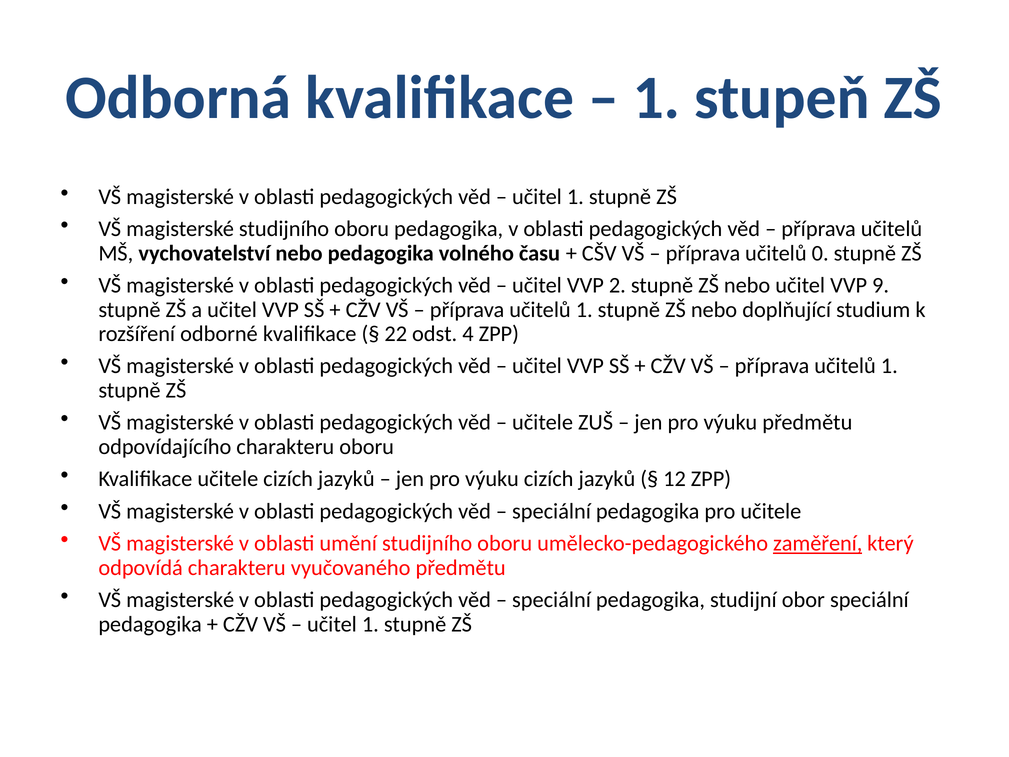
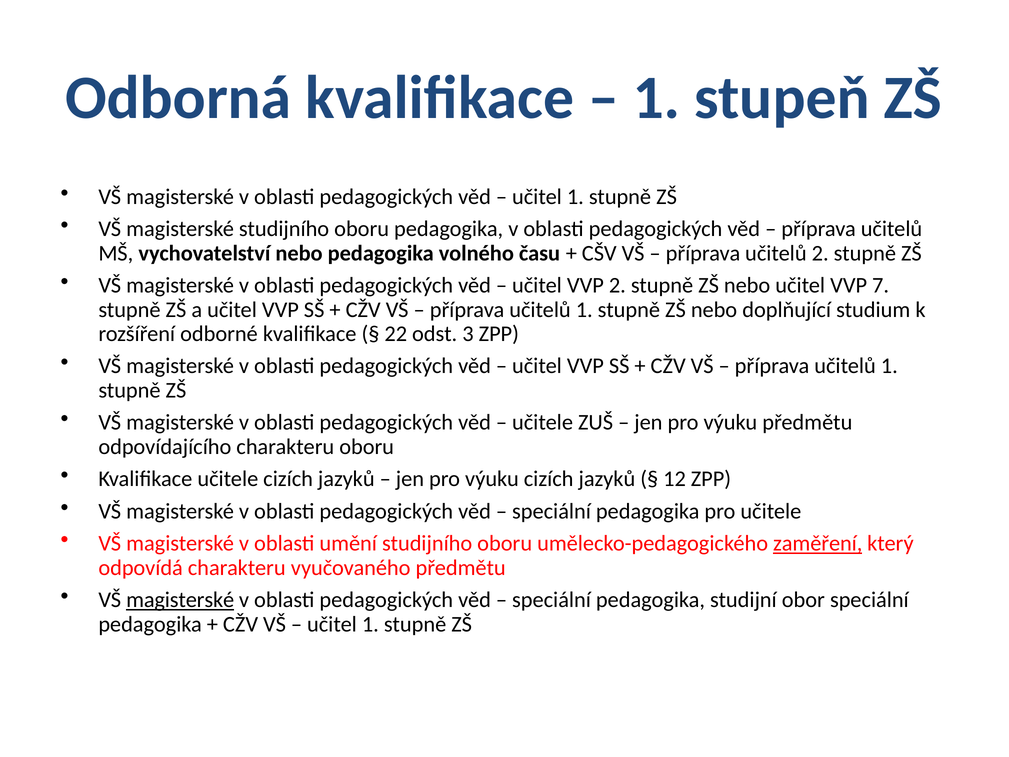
učitelů 0: 0 -> 2 (820, 253)
9: 9 -> 7 (881, 285)
4: 4 -> 3 (468, 334)
magisterské underline: none -> present (180, 600)
